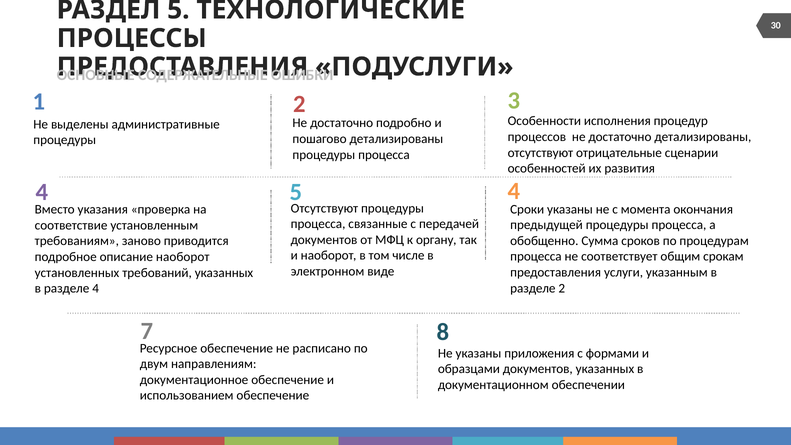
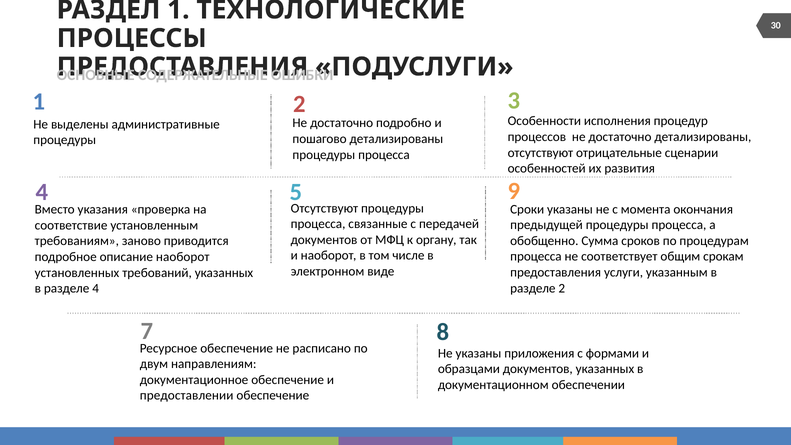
РАЗДЕЛ 5: 5 -> 1 (178, 10)
5 4: 4 -> 9 (514, 191)
использованием: использованием -> предоставлении (187, 396)
